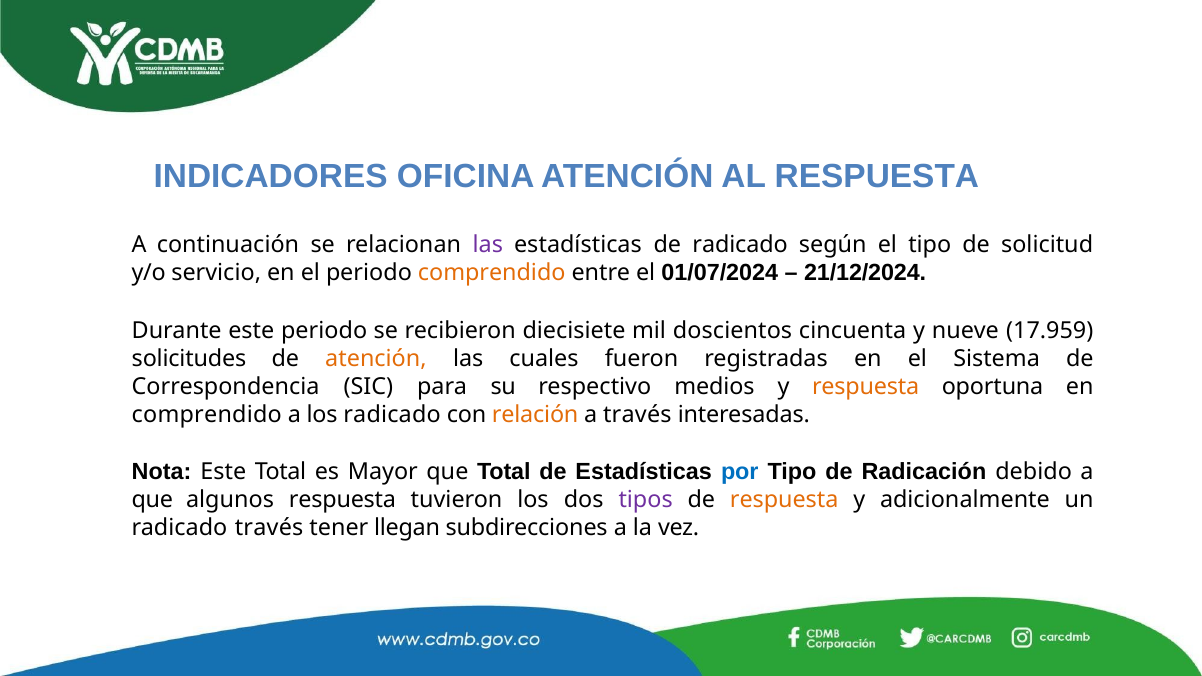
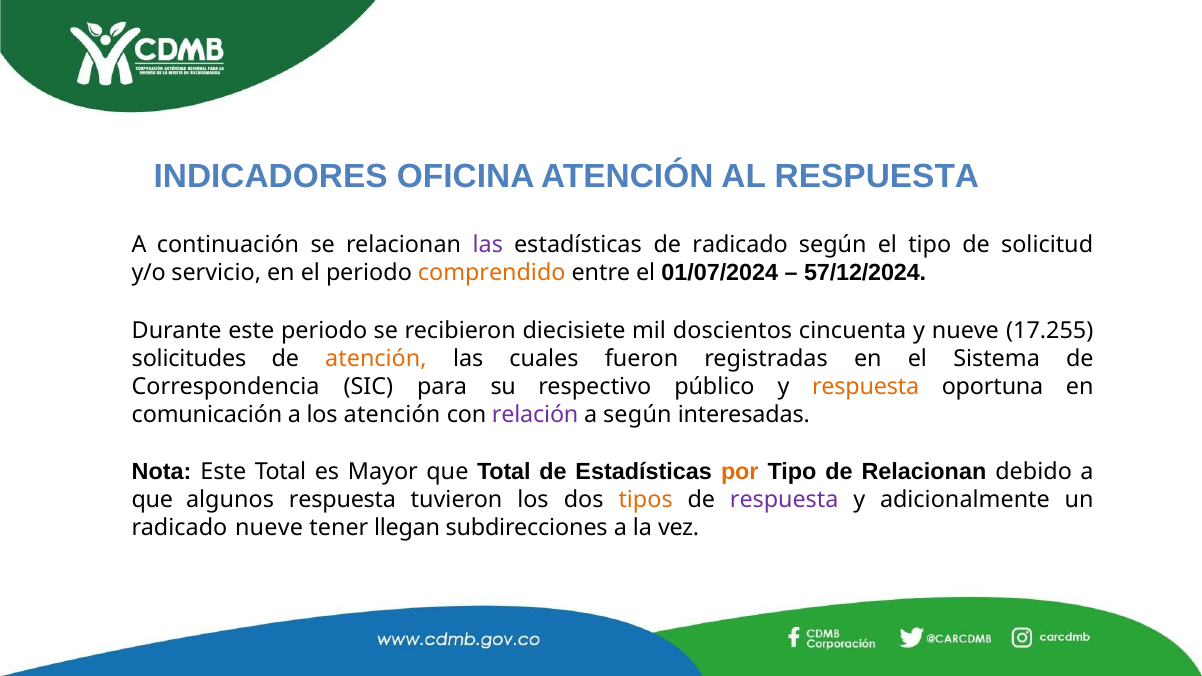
21/12/2024: 21/12/2024 -> 57/12/2024 (865, 273)
17.959: 17.959 -> 17.255 (1050, 331)
medios: medios -> público (714, 387)
comprendido: comprendido -> comunicación (207, 415)
los radicado: radicado -> atención (392, 415)
relación colour: orange -> purple (535, 415)
a través: través -> según (637, 415)
por colour: blue -> orange (740, 472)
de Radicación: Radicación -> Relacionan (924, 472)
tipos colour: purple -> orange (646, 500)
respuesta colour: orange -> purple (784, 500)
radicado través: través -> nueve (269, 528)
